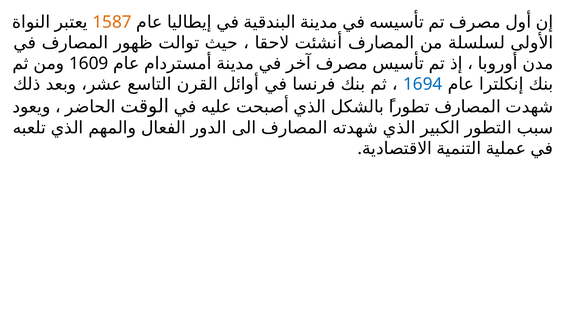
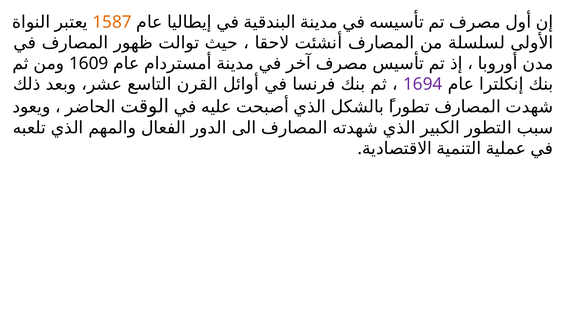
1694 colour: blue -> purple (423, 84)
